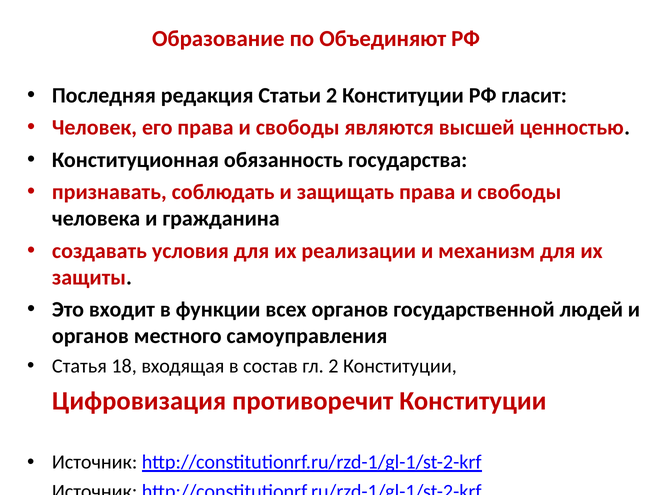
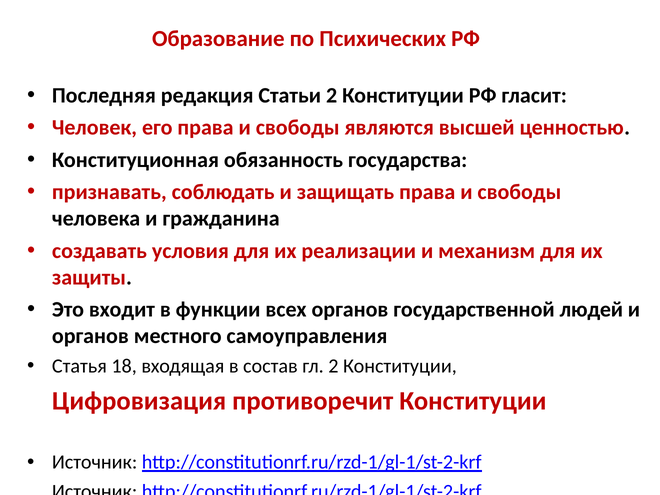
Объединяют: Объединяют -> Психических (383, 38)
